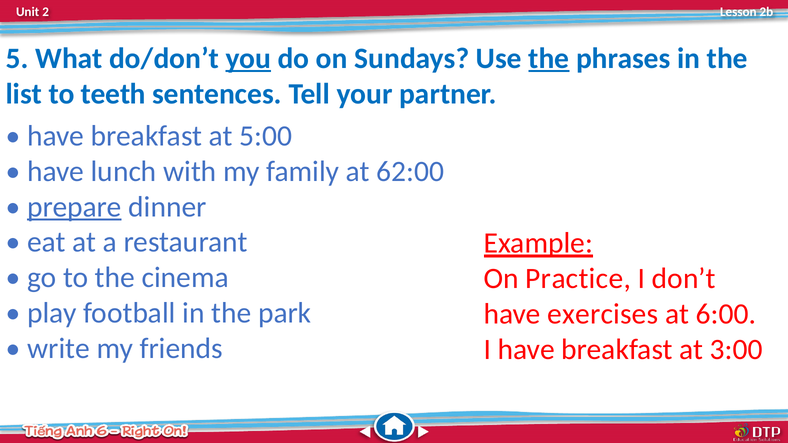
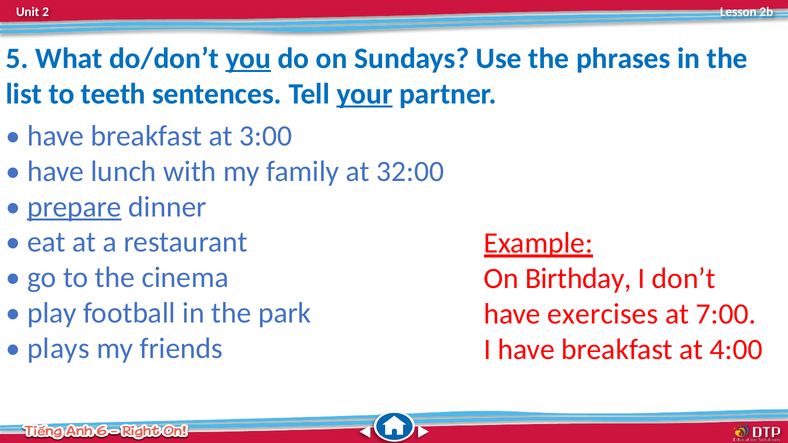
the underline: present -> none (549, 58)
your underline: none -> present (365, 94)
5:00: 5:00 -> 3:00 (266, 136)
62:00: 62:00 -> 32:00 (410, 171)
Practice: Practice -> Birthday (578, 279)
6:00: 6:00 -> 7:00 (726, 314)
write: write -> plays (58, 349)
3:00: 3:00 -> 4:00 (736, 350)
